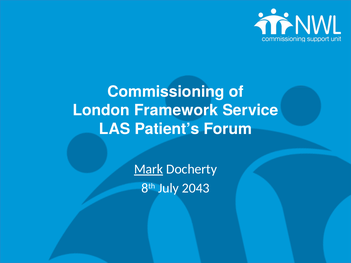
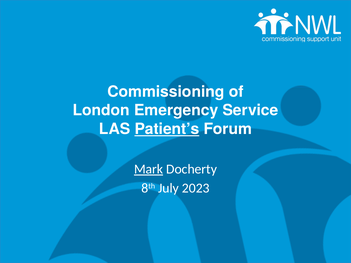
Framework: Framework -> Emergency (176, 110)
Patient’s underline: none -> present (167, 129)
2043: 2043 -> 2023 (196, 188)
